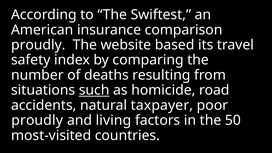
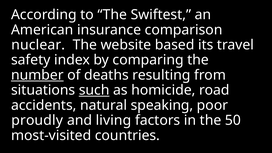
proudly: proudly -> nuclear (38, 45)
number underline: none -> present (37, 75)
taxpayer: taxpayer -> speaking (162, 105)
